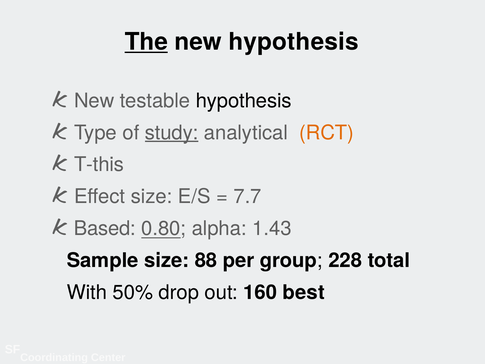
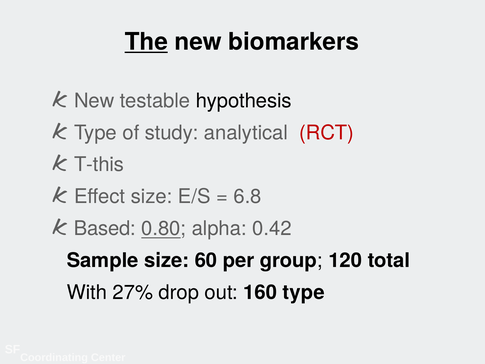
new hypothesis: hypothesis -> biomarkers (294, 42)
study underline: present -> none (172, 133)
RCT colour: orange -> red (327, 133)
7.7: 7.7 -> 6.8 (248, 196)
1.43: 1.43 -> 0.42 (272, 228)
88: 88 -> 60 (206, 260)
228: 228 -> 120 (345, 260)
50%: 50% -> 27% (133, 292)
160 best: best -> type (304, 292)
